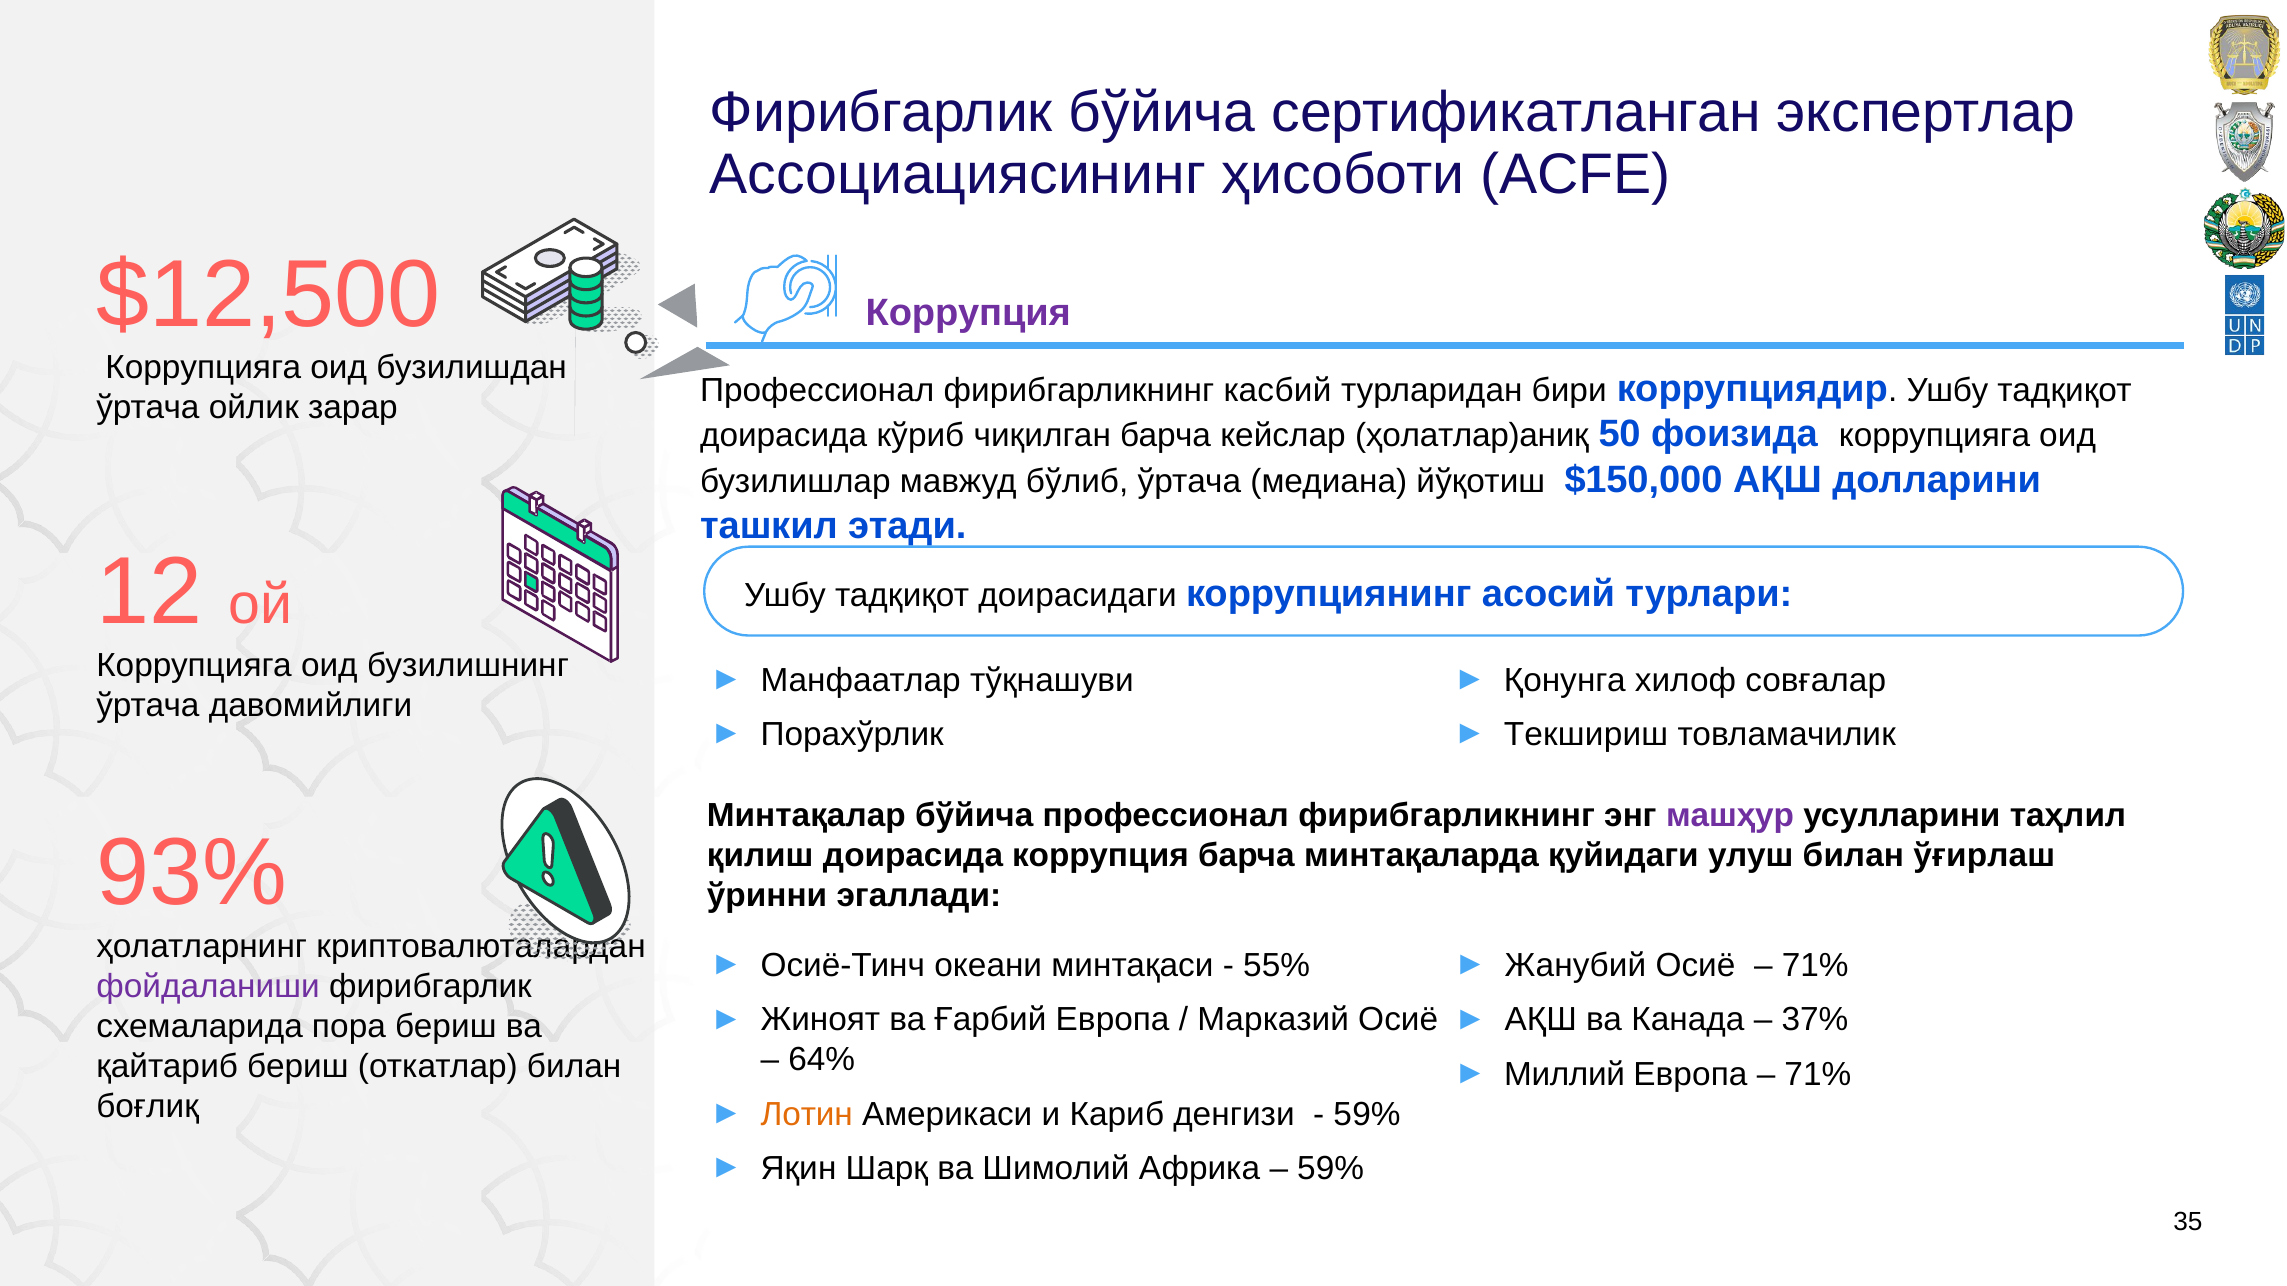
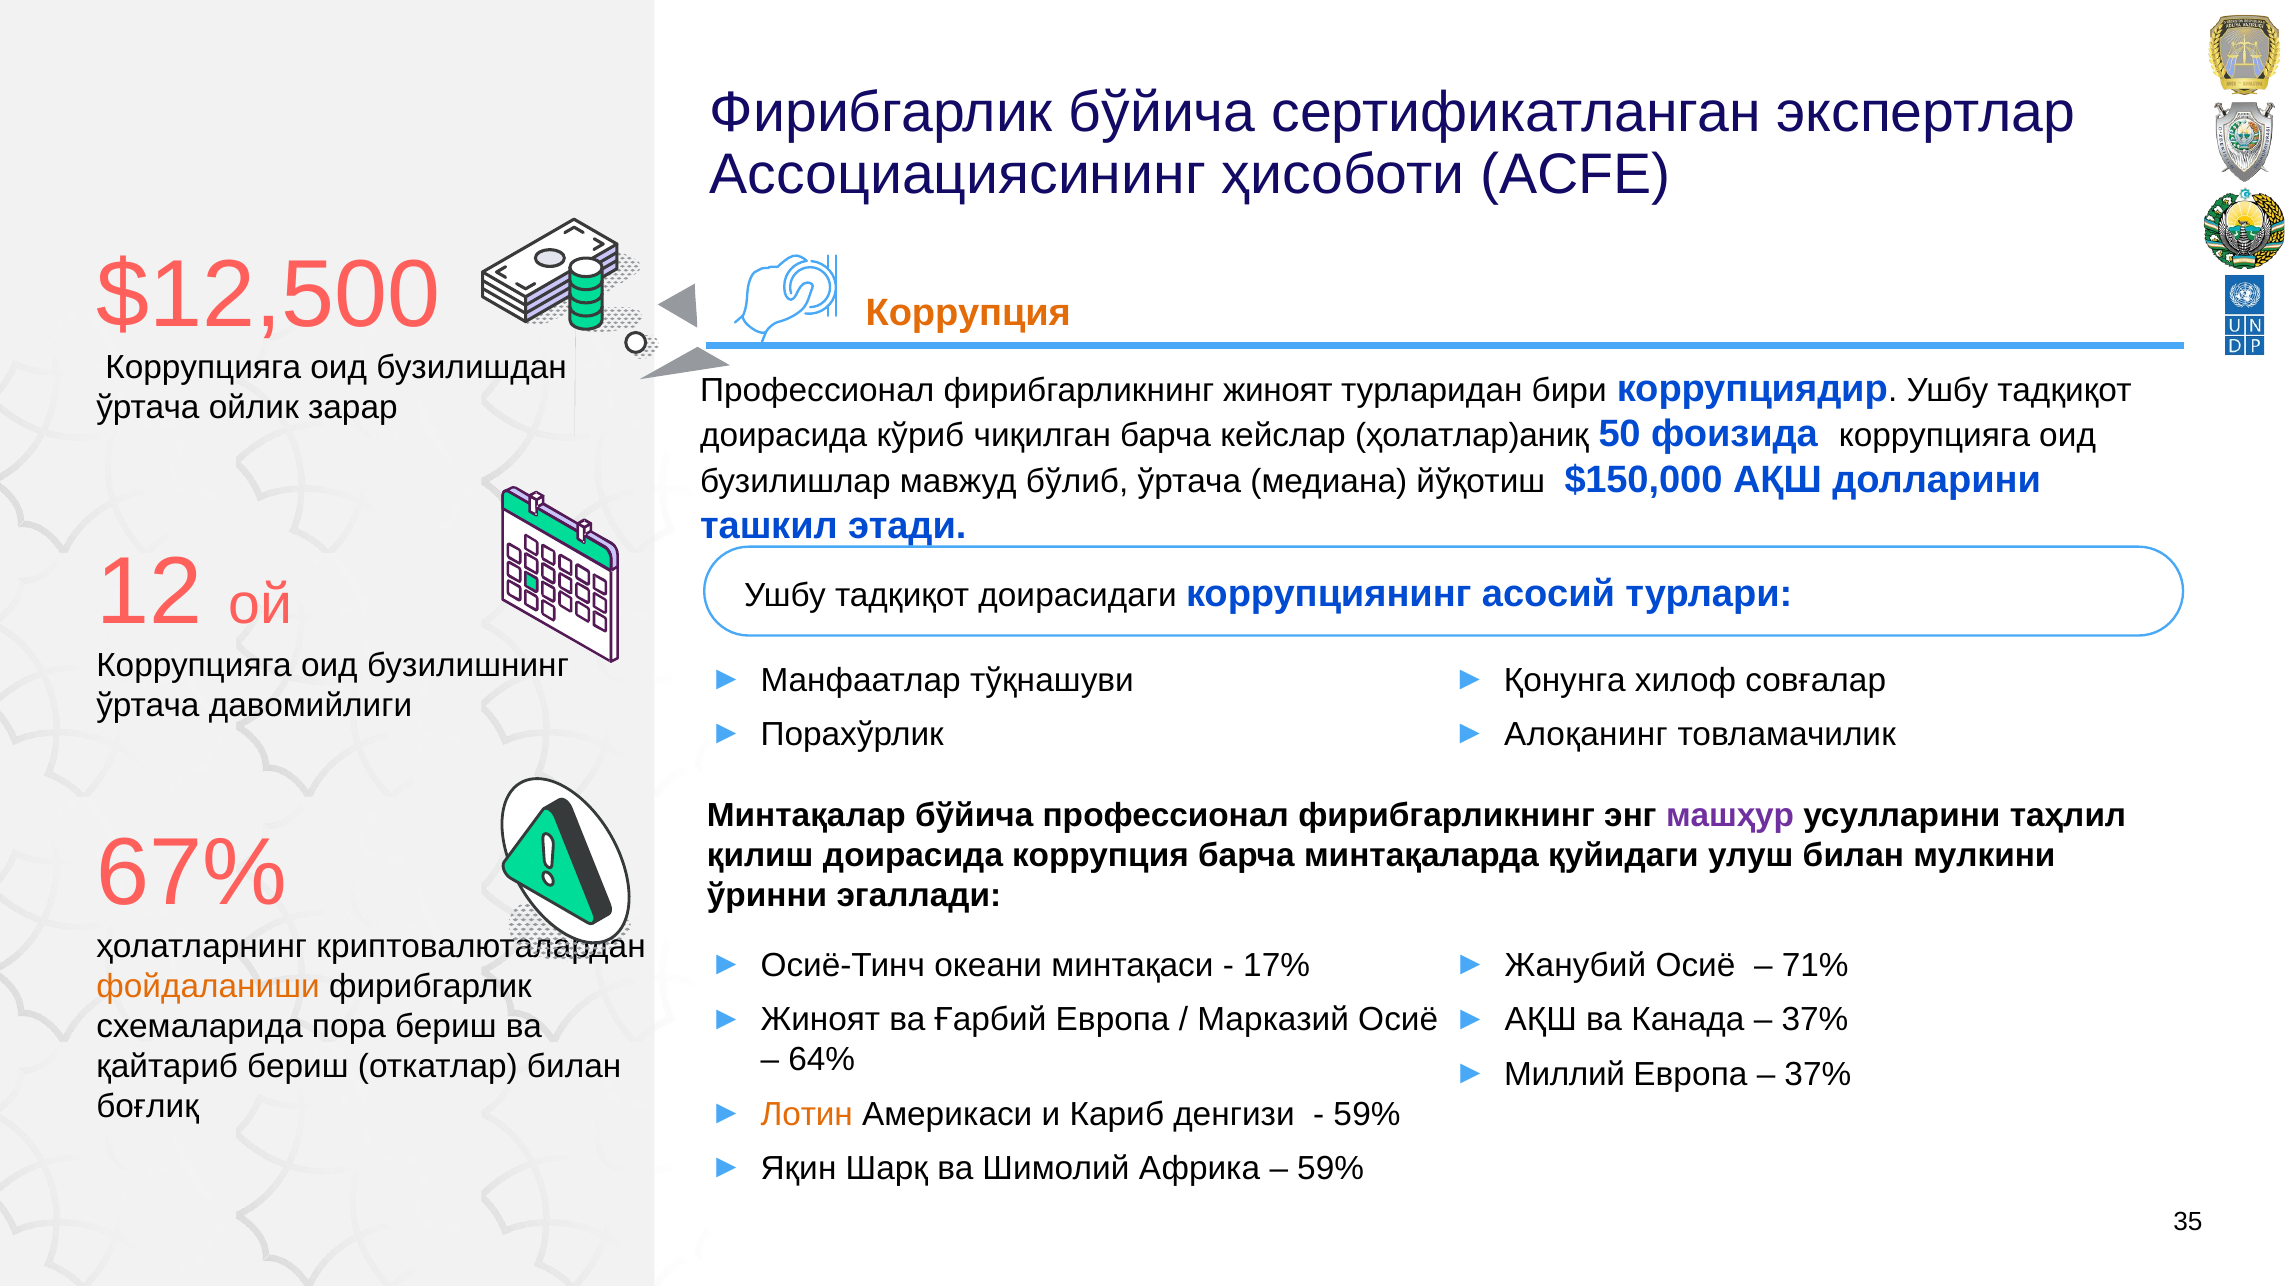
Коррупция colour: purple -> orange (968, 313)
фирибгарликнинг касбий: касбий -> жиноят (1278, 390)
Текшириш: Текшириш -> Алоқанинг (1586, 735)
93%: 93% -> 67% (192, 874)
ўғирлаш: ўғирлаш -> мулкини (1984, 856)
55%: 55% -> 17% (1277, 966)
фойдаланиши colour: purple -> orange (208, 987)
71%: 71% -> 37% (1818, 1075)
